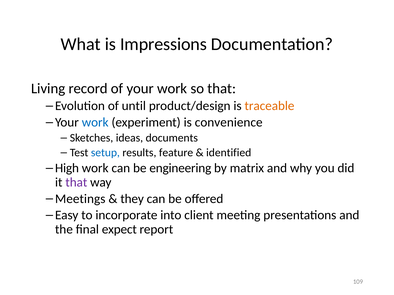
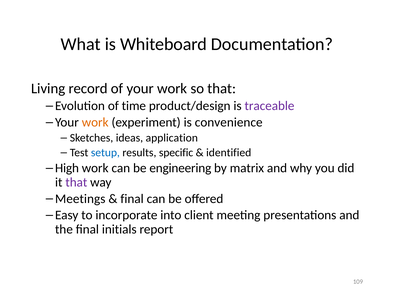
Impressions: Impressions -> Whiteboard (163, 44)
until: until -> time (134, 106)
traceable colour: orange -> purple (269, 106)
work colour: blue -> orange (95, 122)
documents: documents -> application (172, 138)
feature: feature -> specific (176, 153)
they: they -> final (132, 199)
expect: expect -> initials (119, 230)
